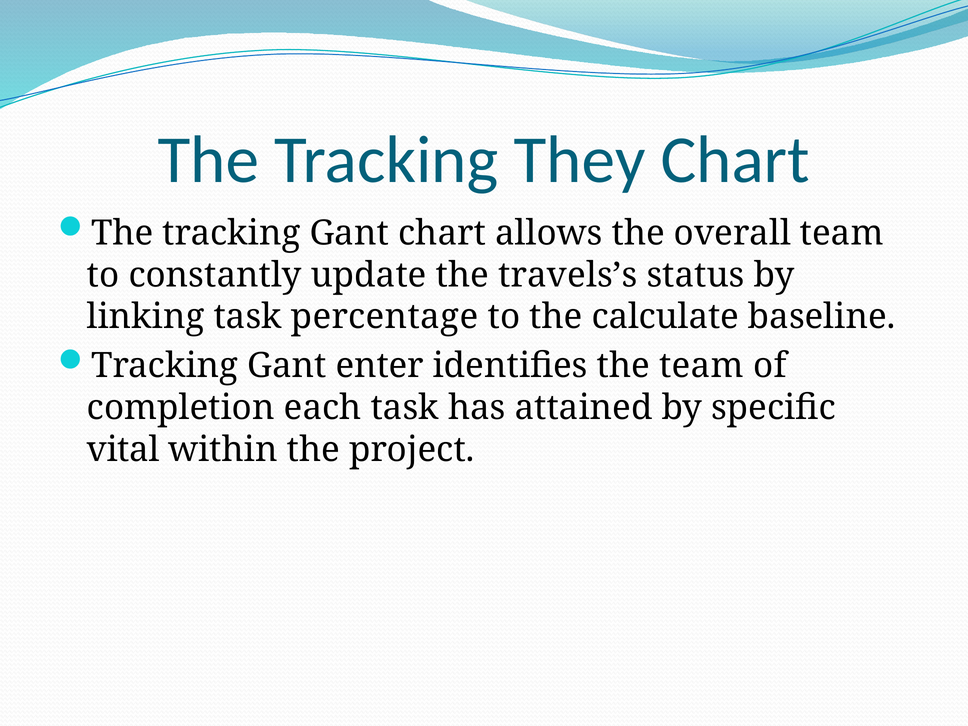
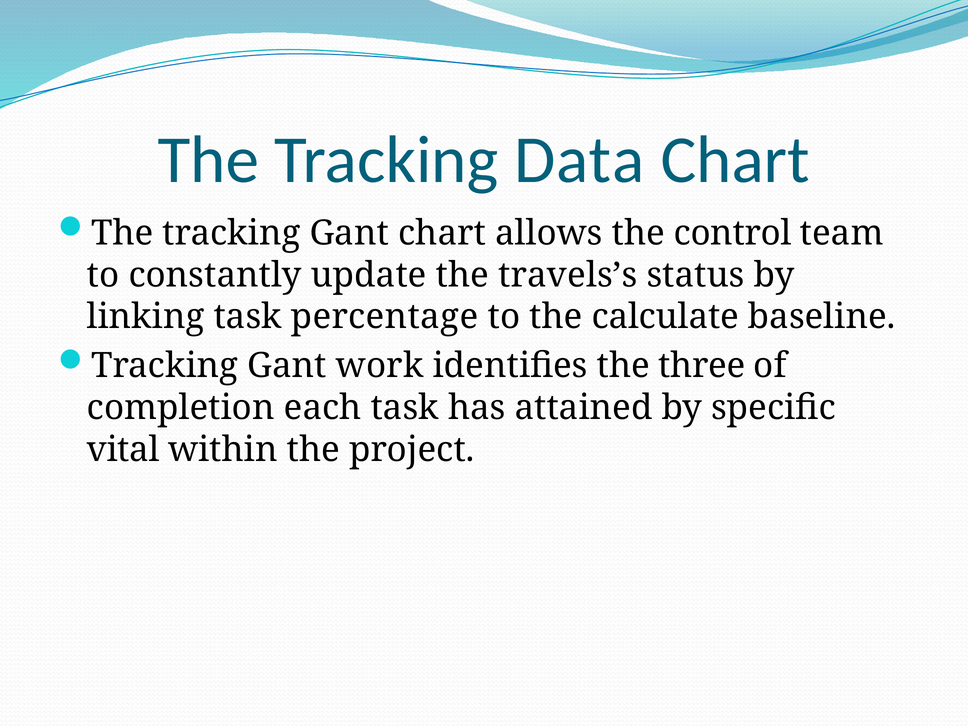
They: They -> Data (579, 160)
overall: overall -> control (733, 233)
enter: enter -> work (380, 366)
the team: team -> three (702, 366)
